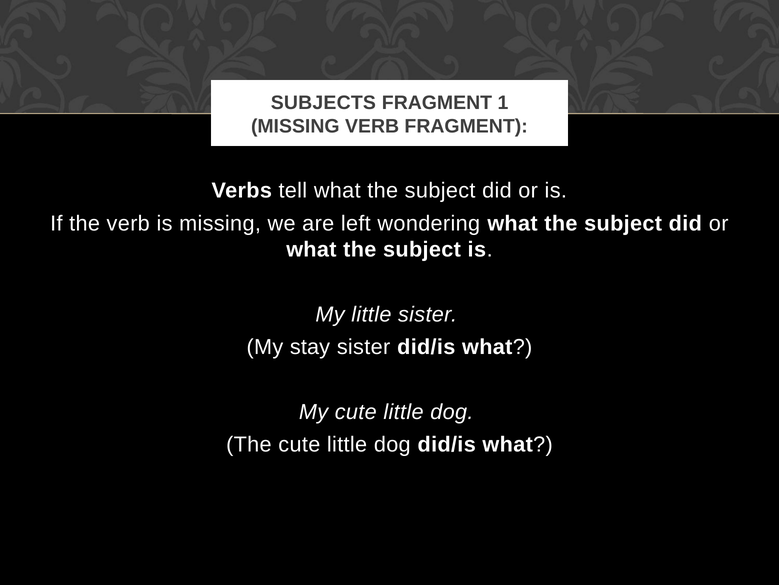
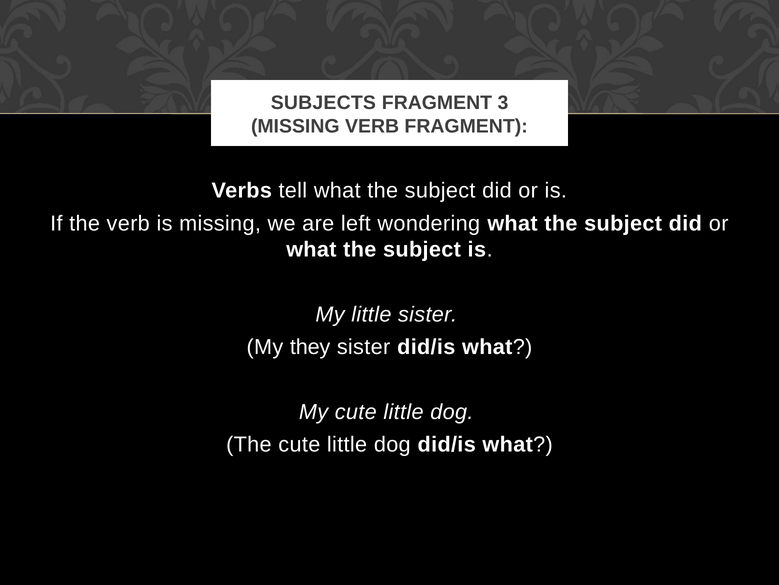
1: 1 -> 3 (503, 103)
stay: stay -> they (310, 347)
